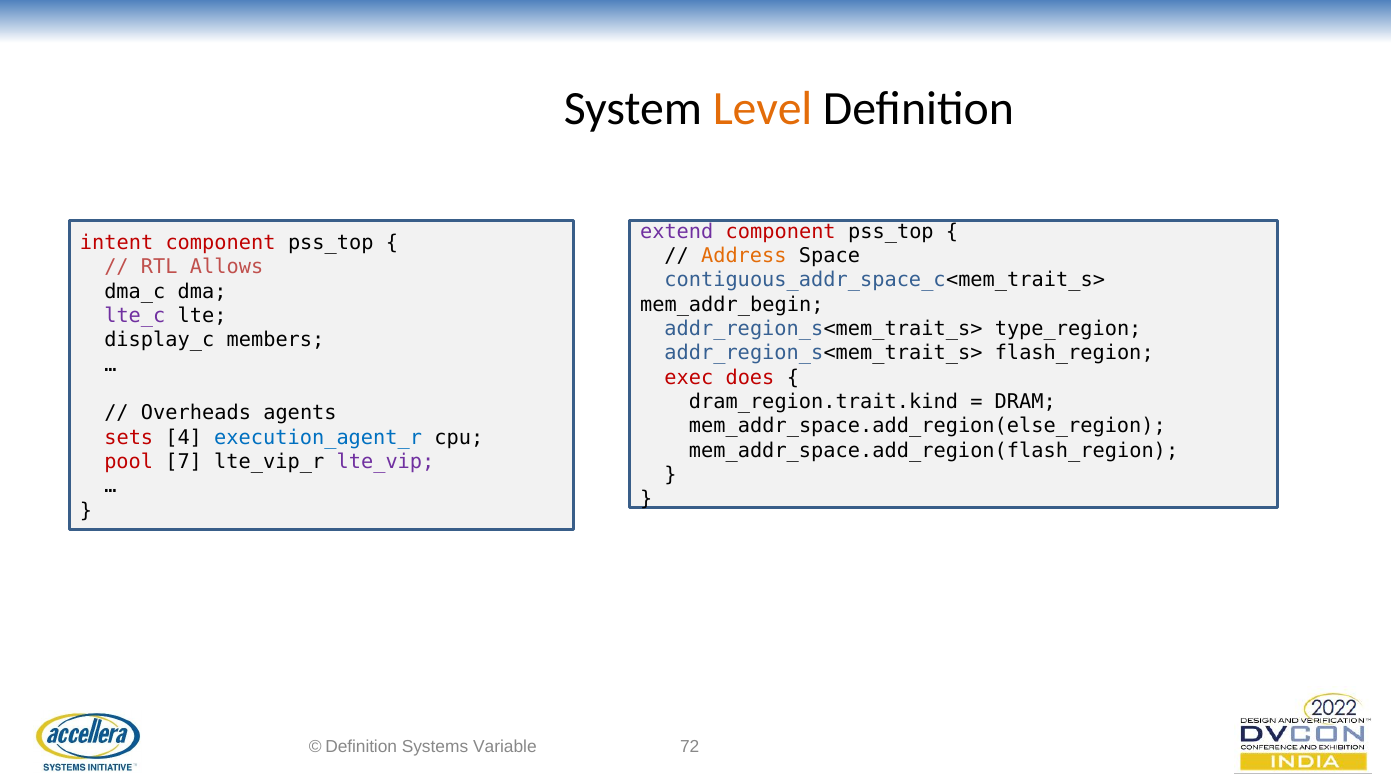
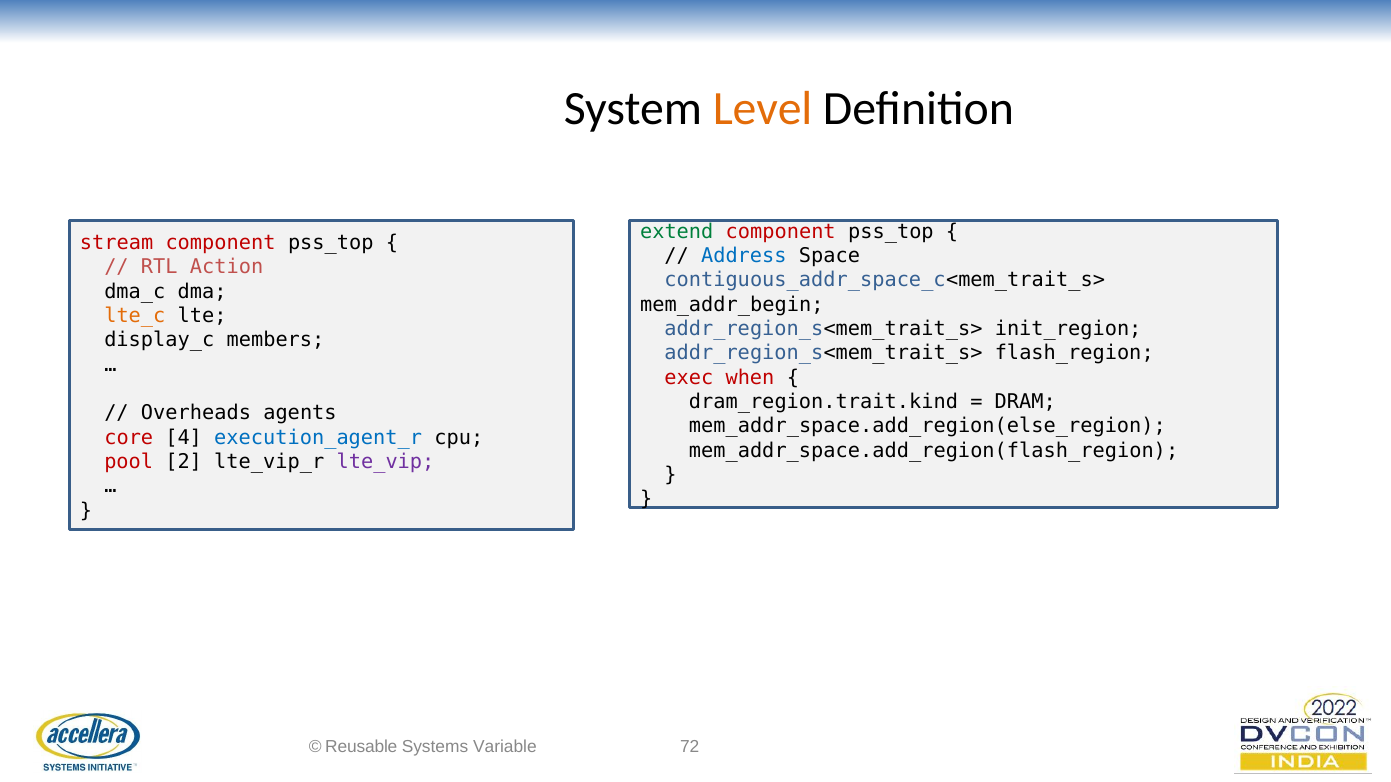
extend colour: purple -> green (677, 231)
intent: intent -> stream (117, 243)
Address colour: orange -> blue (744, 256)
Allows: Allows -> Action (227, 267)
lte_c colour: purple -> orange (135, 316)
type_region: type_region -> init_region (1068, 329)
does: does -> when (750, 378)
sets: sets -> core (129, 438)
7: 7 -> 2 (184, 462)
Definition: Definition -> Reusable (361, 747)
